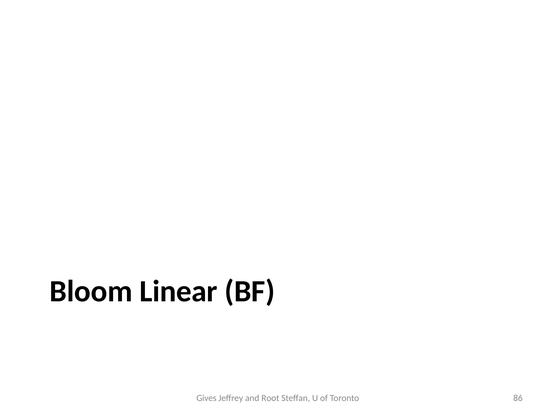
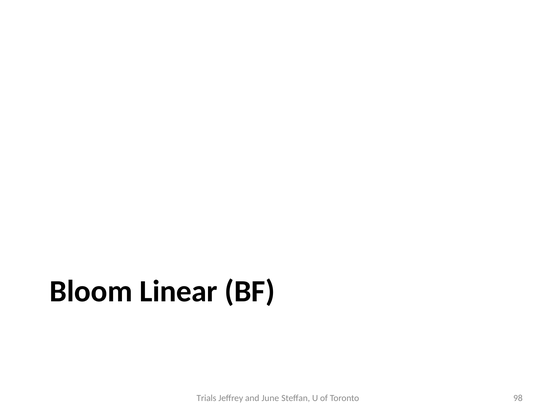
Gives: Gives -> Trials (206, 398)
Root: Root -> June (270, 398)
86: 86 -> 98 (518, 398)
